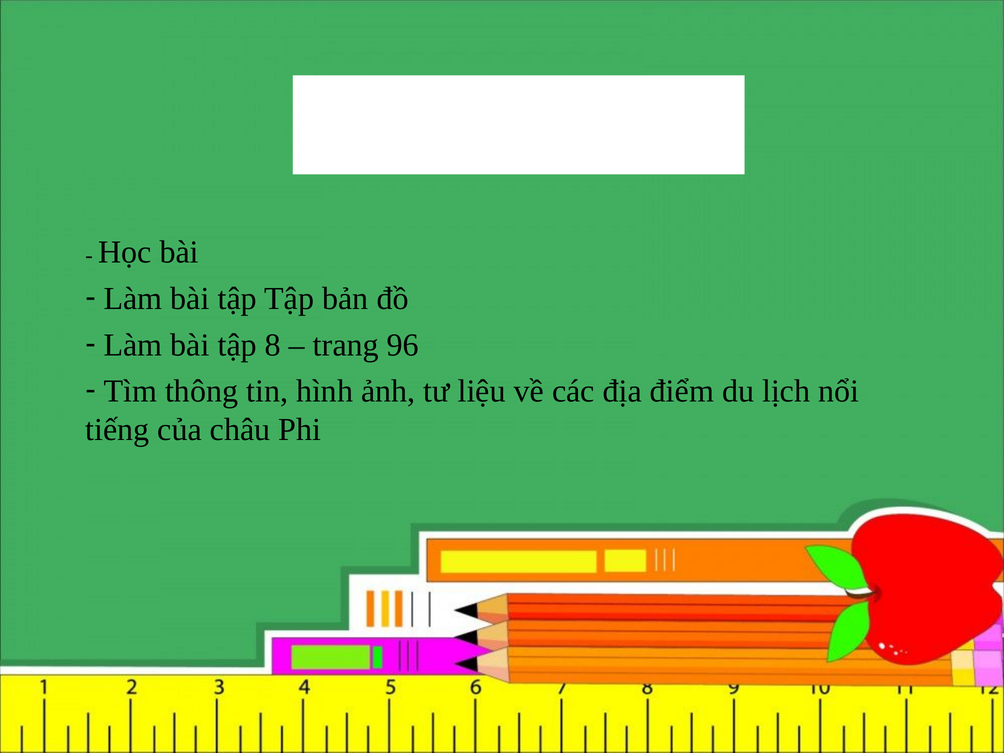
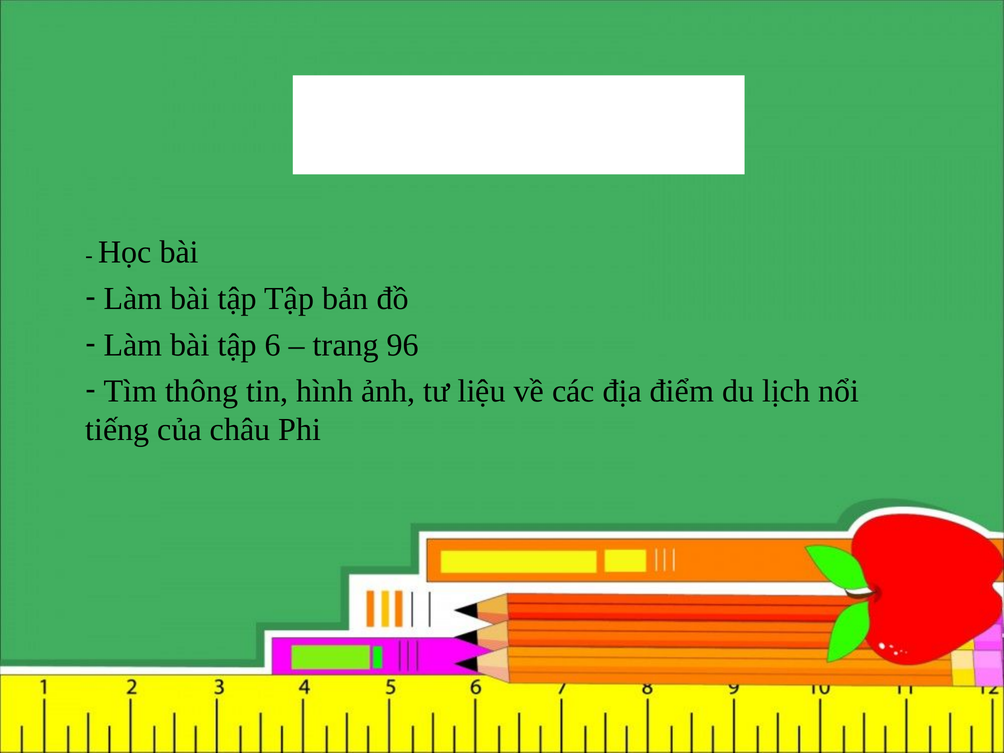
8: 8 -> 6 (273, 345)
